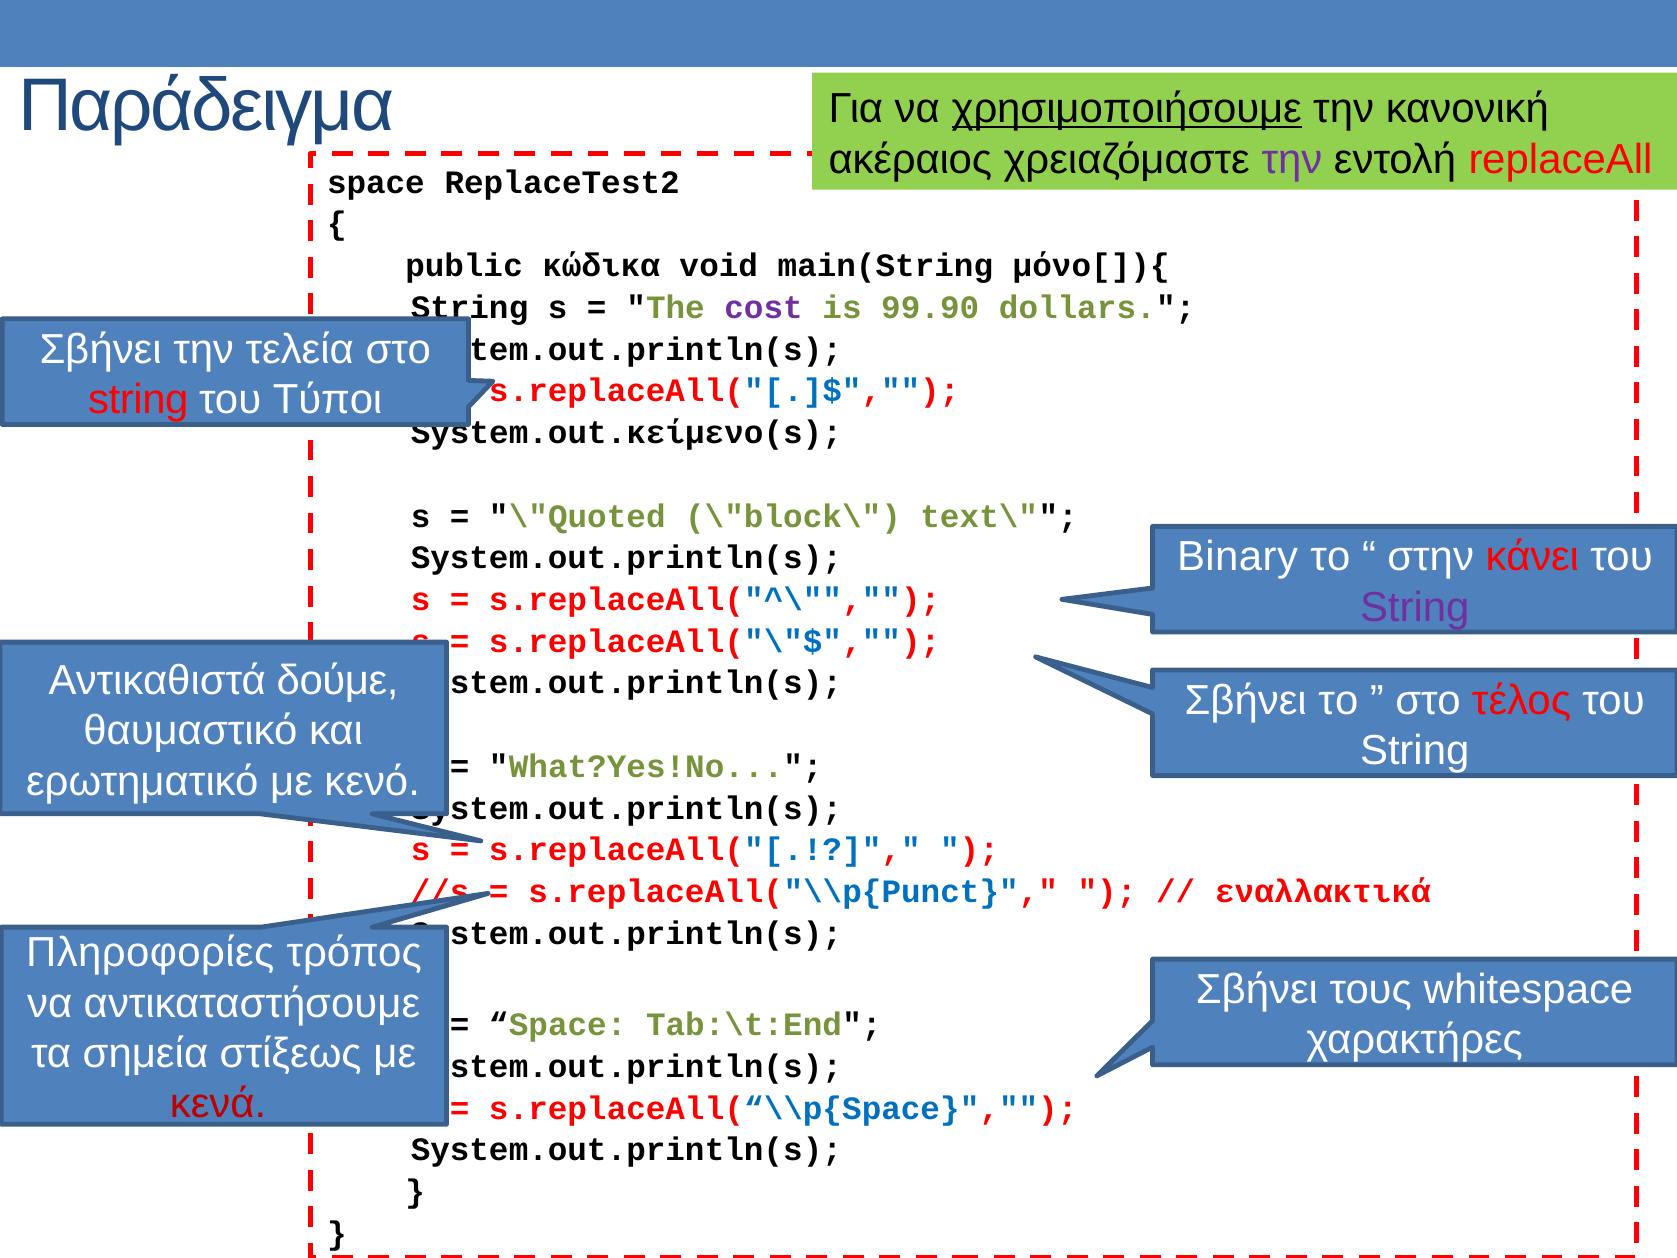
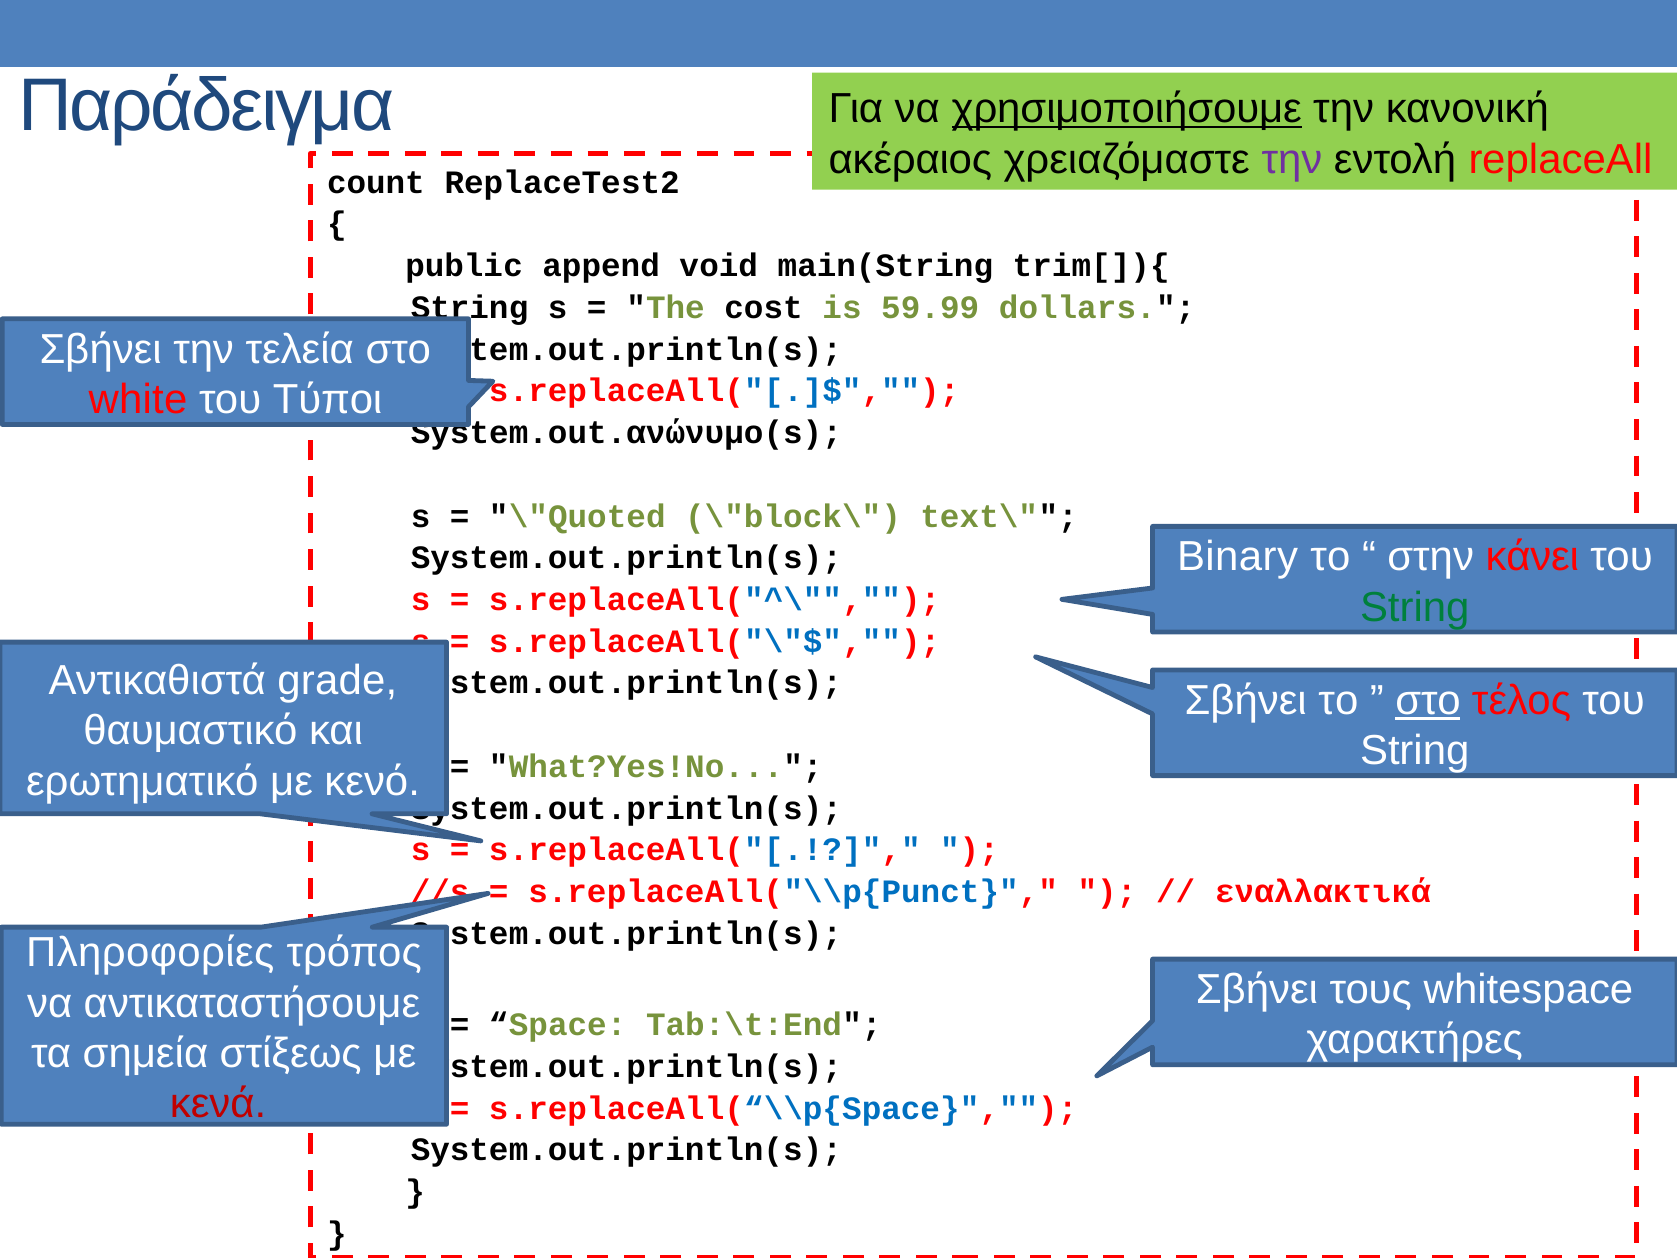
space: space -> count (376, 182)
κώδικα: κώδικα -> append (601, 266)
μόνο[]){: μόνο[]){ -> trim[]){ (1091, 266)
cost colour: purple -> black (764, 308)
99.90: 99.90 -> 59.99 (930, 308)
string: string -> white (138, 400)
System.out.κείμενο(s: System.out.κείμενο(s -> System.out.ανώνυμο(s (626, 433)
String colour: purple -> green (1415, 607)
δούμε: δούμε -> grade (337, 680)
στο underline: none -> present (1428, 700)
